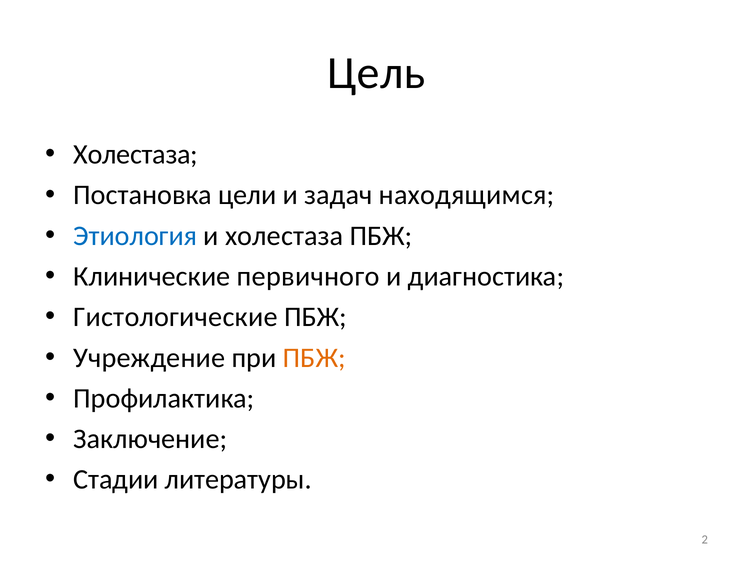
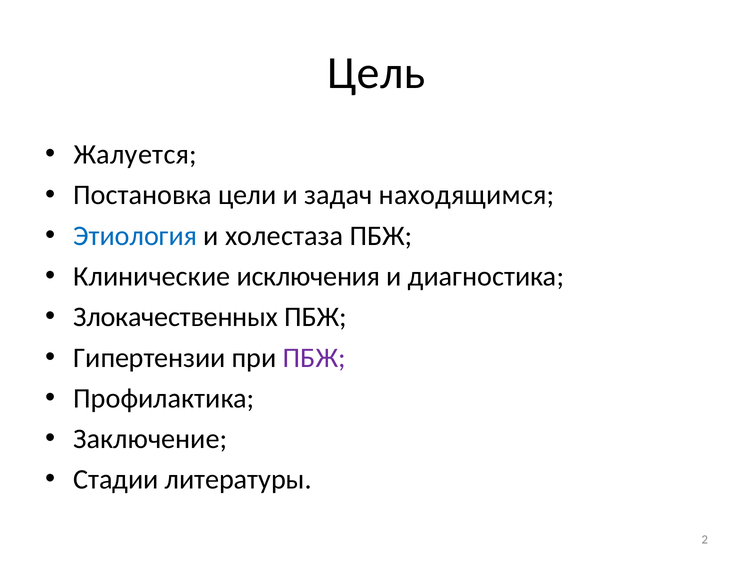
Холестаза: Холестаза -> Жалуется (135, 154)
первичного: первичного -> исключения (308, 276)
Гистологические: Гистологические -> Злокачественных (176, 317)
Учреждение: Учреждение -> Гипертензии (149, 358)
ПБЖ colour: orange -> purple (314, 358)
